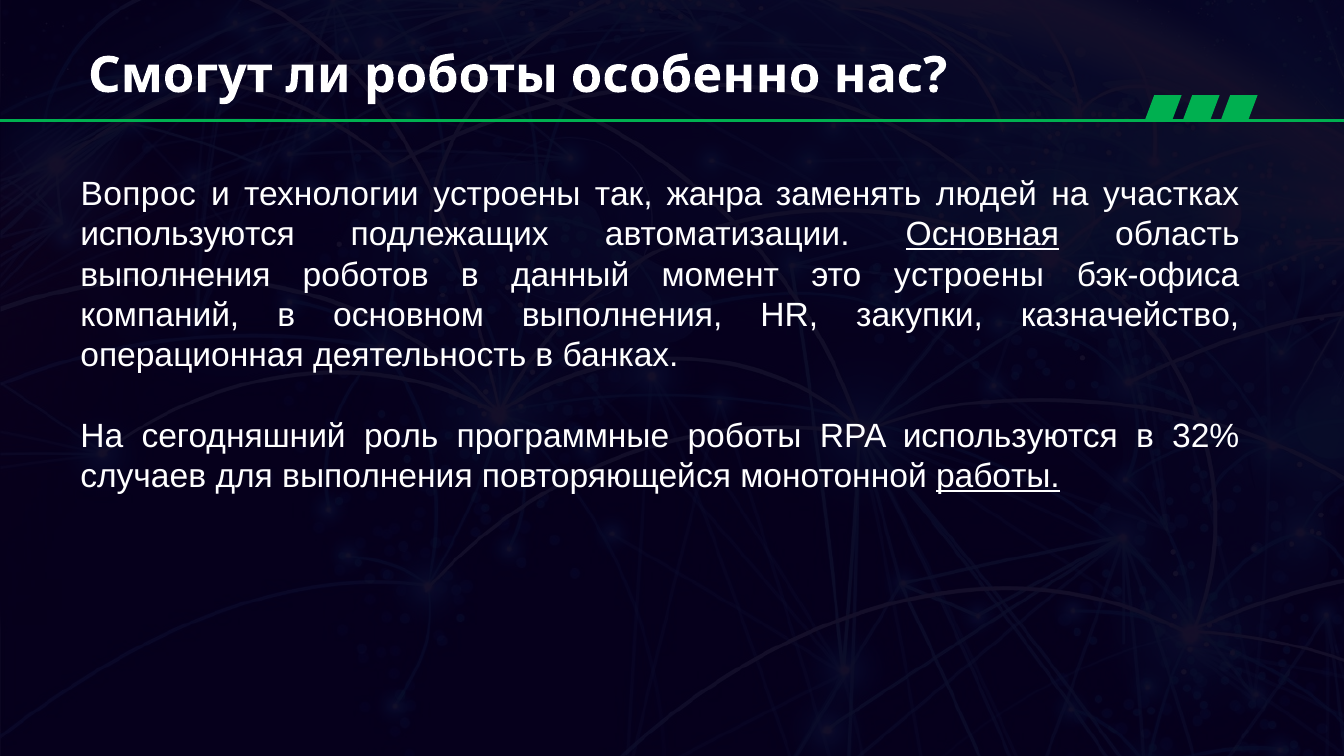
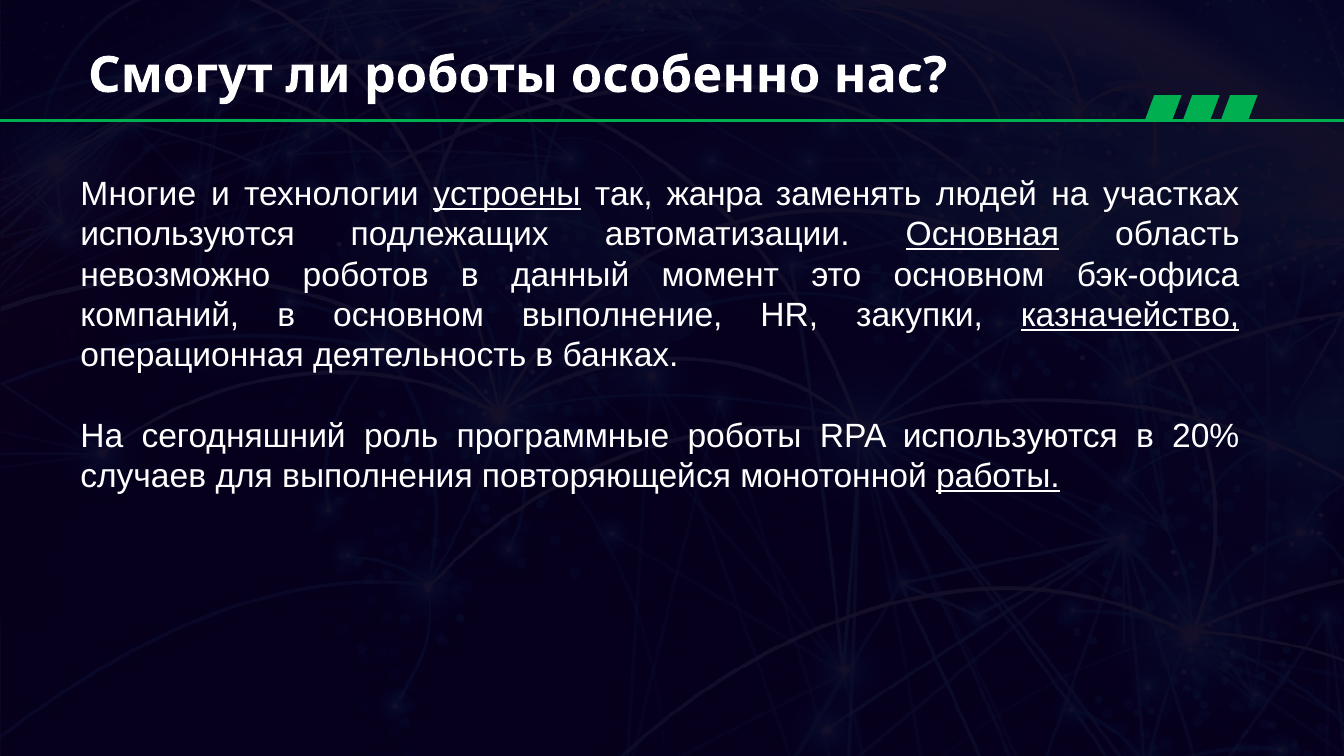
Вопрос: Вопрос -> Многие (138, 194)
устроены underline: none -> present (507, 194)
выполнения: выполнения -> невозможно (175, 275)
это устроены: устроены -> основном (969, 275)
основном выполнения: выполнения -> выполнение (622, 315)
казначейство underline: none -> present (1130, 315)
32%: 32% -> 20% (1206, 436)
